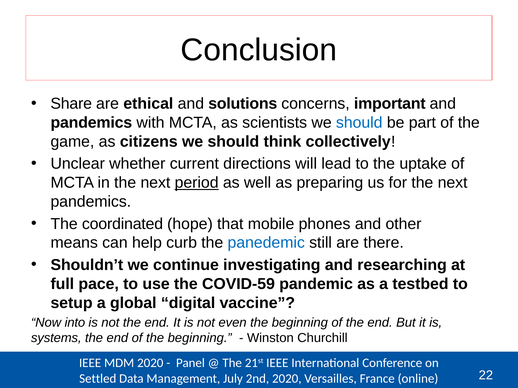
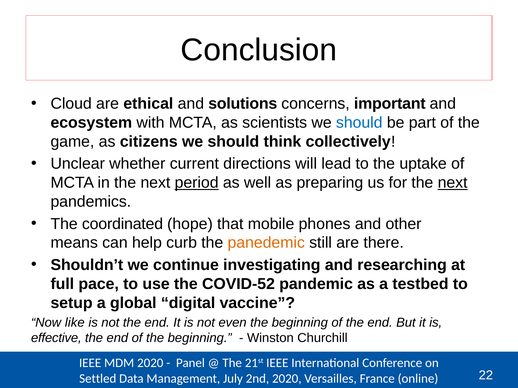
Share: Share -> Cloud (71, 104)
pandemics: pandemics -> ecosystem (91, 123)
next underline: none -> present (453, 183)
panedemic colour: blue -> orange (266, 243)
COVID-59: COVID-59 -> COVID-52 (238, 284)
into: into -> like (75, 323)
systems: systems -> effective (56, 338)
